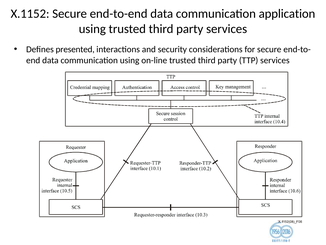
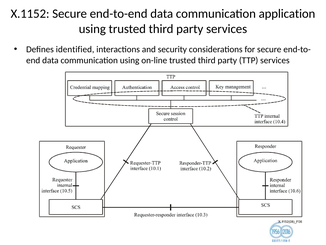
presented: presented -> identified (75, 49)
